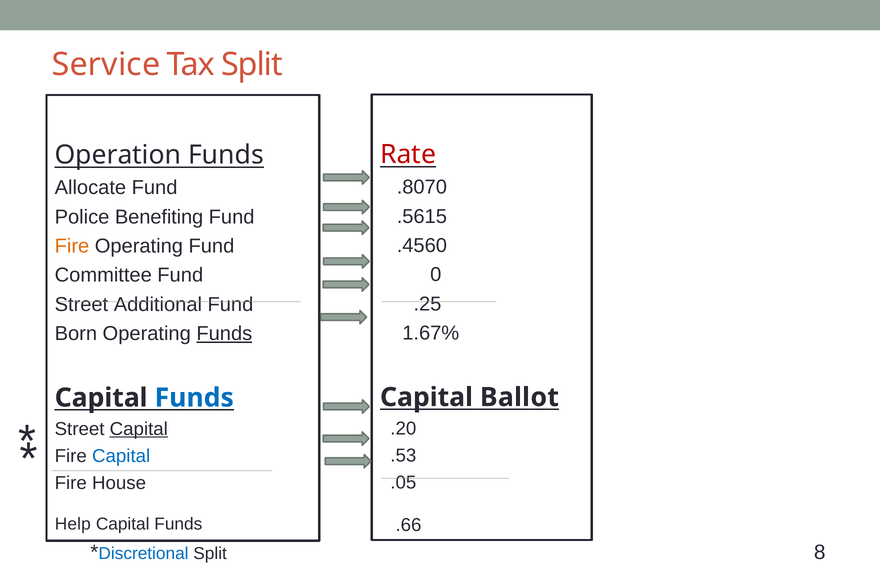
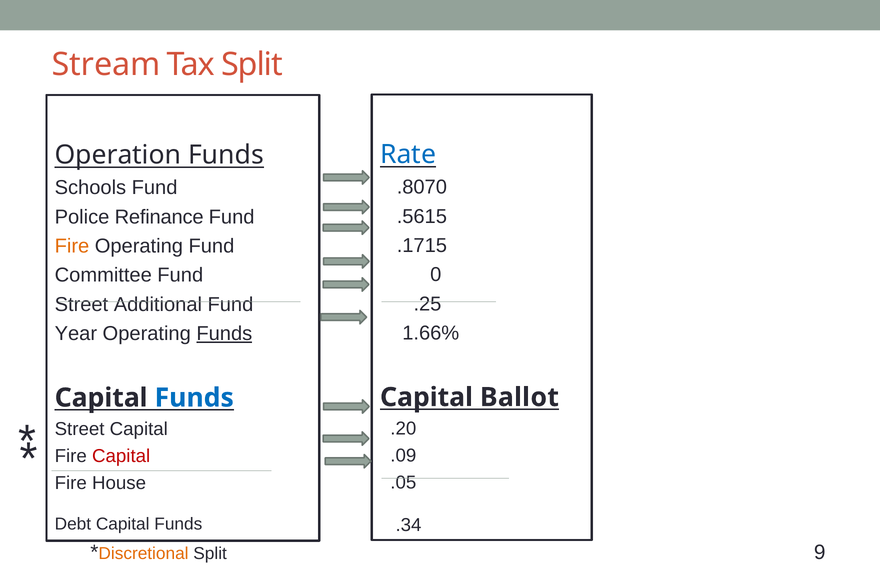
Service: Service -> Stream (106, 65)
Rate colour: red -> blue (408, 155)
Allocate: Allocate -> Schools (90, 188)
Benefiting: Benefiting -> Refinance (159, 217)
.4560: .4560 -> .1715 (422, 246)
1.67%: 1.67% -> 1.66% (431, 333)
Born: Born -> Year (76, 334)
Capital underline: present -> none (139, 429)
.53: .53 -> .09 (403, 456)
Capital colour: blue -> red (121, 456)
Help: Help -> Debt (73, 525)
.66: .66 -> .34 (409, 526)
Discretional colour: blue -> orange (144, 554)
8: 8 -> 9 (820, 553)
